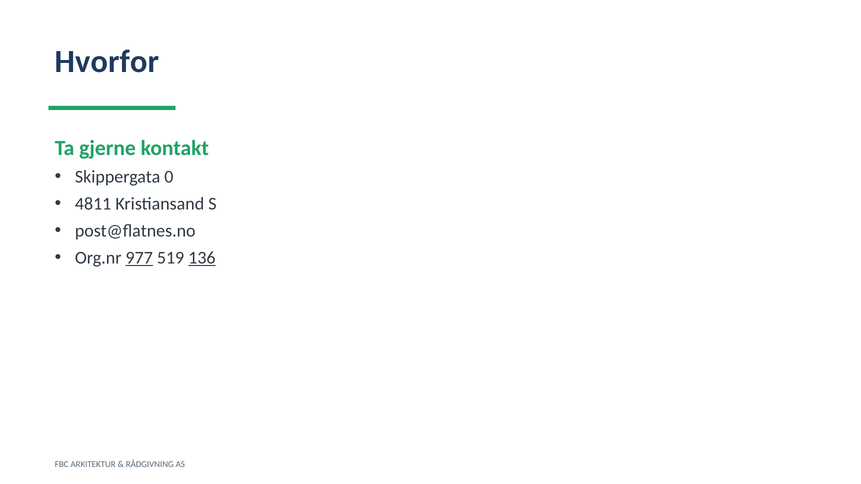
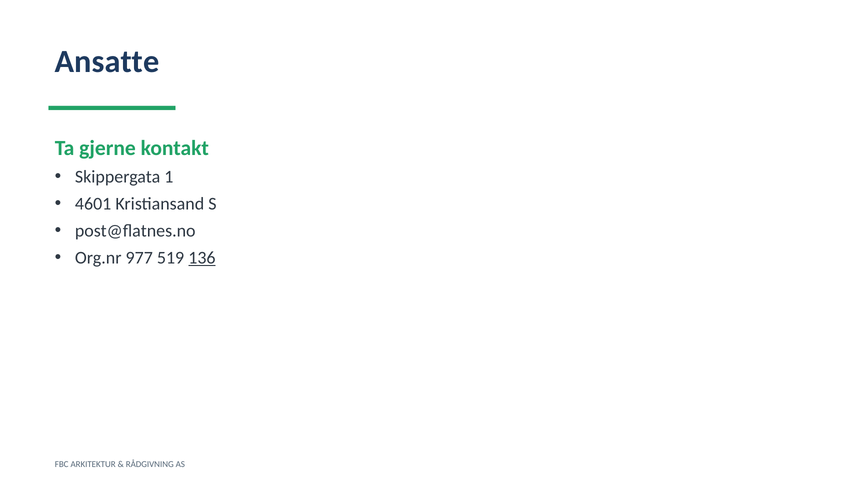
Hvorfor: Hvorfor -> Ansatte (107, 61)
0: 0 -> 1 (169, 177)
4811: 4811 -> 4601 (93, 204)
977 underline: present -> none (139, 258)
